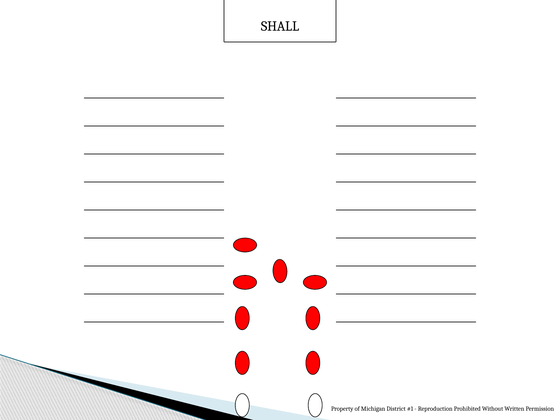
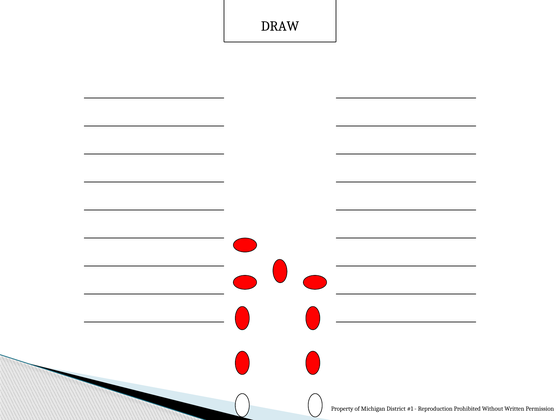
SHALL: SHALL -> DRAW (280, 26)
